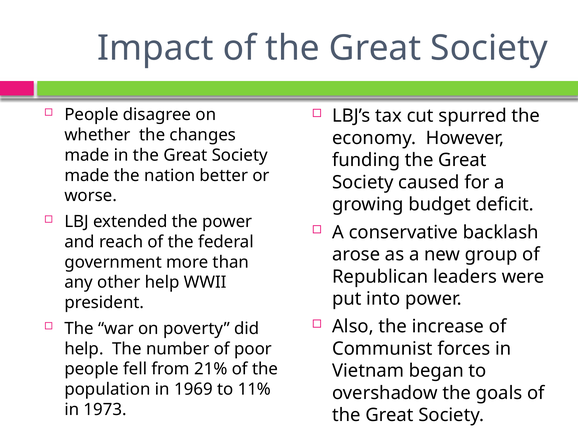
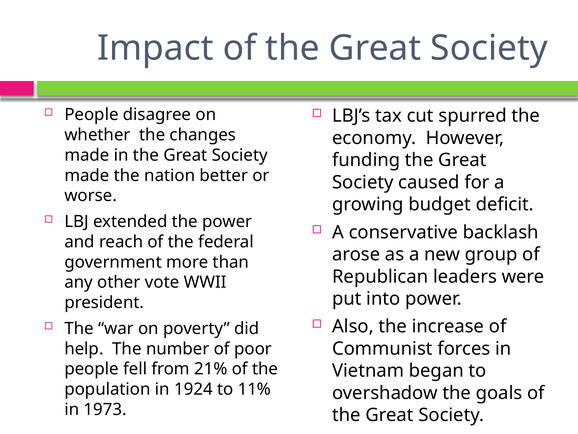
other help: help -> vote (162, 282)
1969: 1969 -> 1924 (193, 389)
